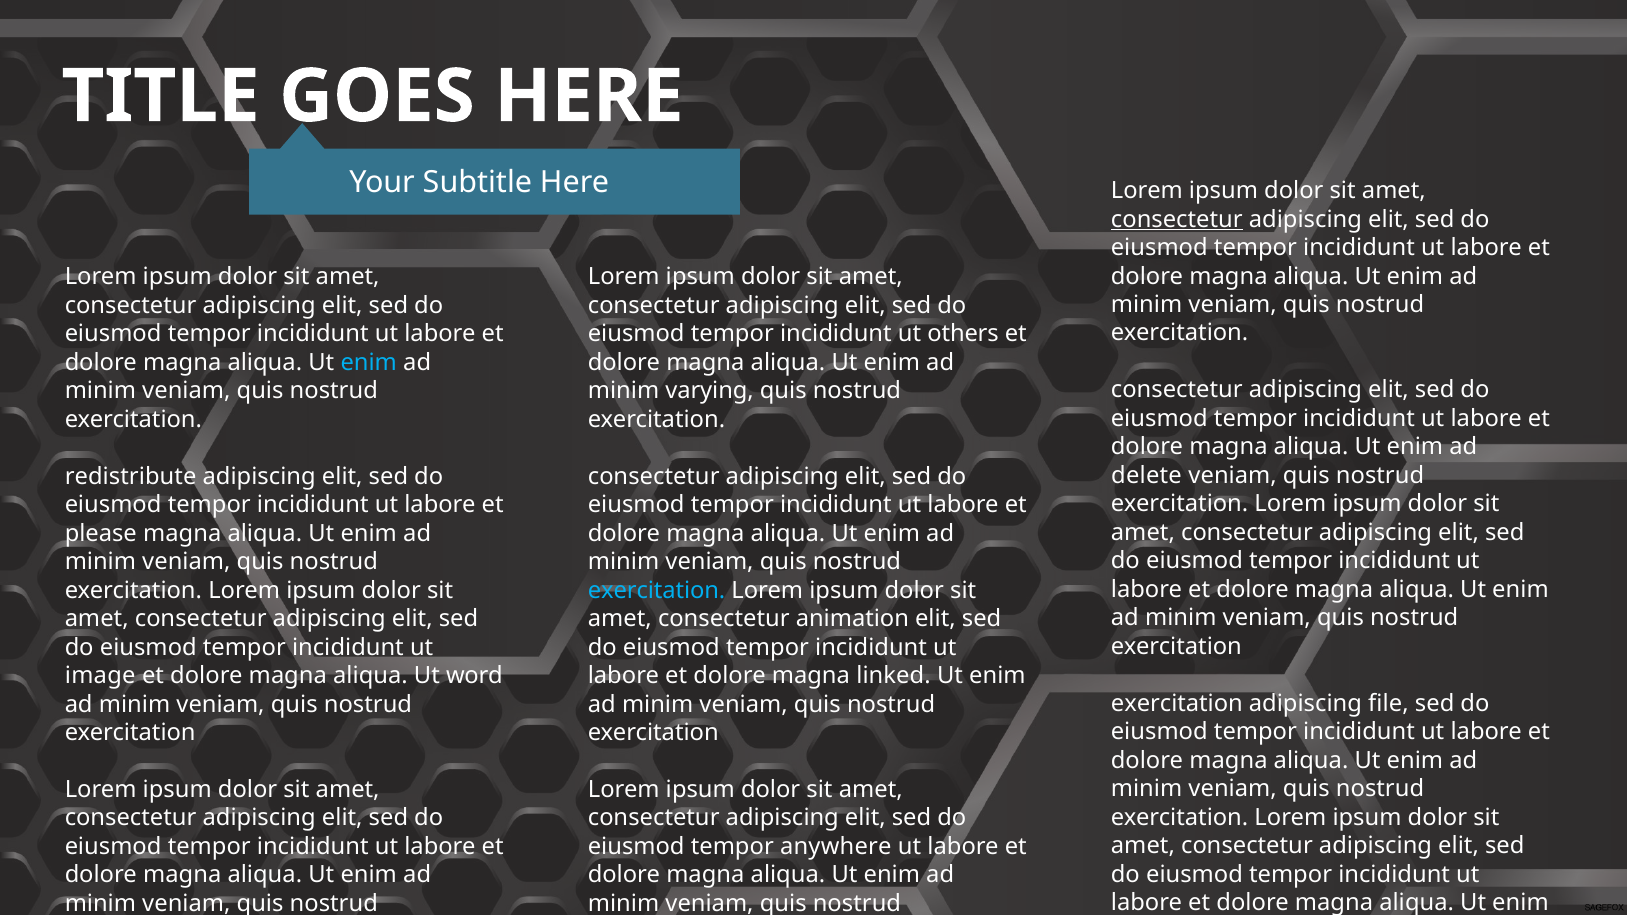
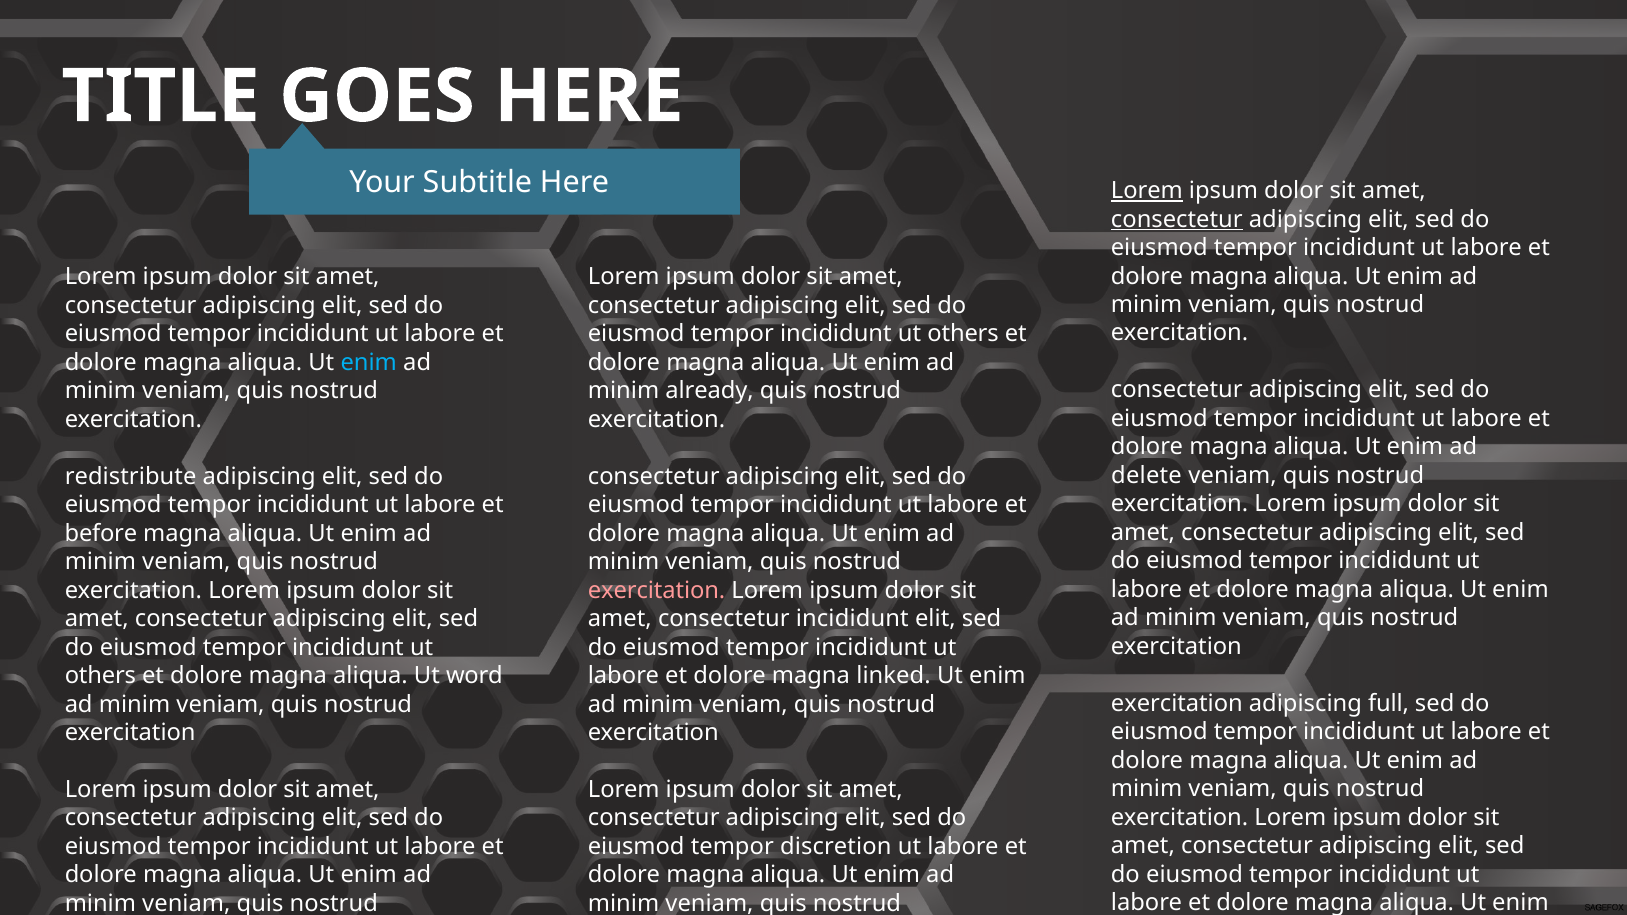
Lorem underline: none -> present (1147, 191)
varying: varying -> already (710, 391)
please: please -> before (101, 533)
exercitation colour: light blue -> pink (657, 590)
consectetur animation: animation -> incididunt (852, 619)
image: image -> others (100, 676)
file: file -> full (1389, 704)
anywhere: anywhere -> discretion (836, 847)
